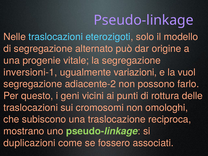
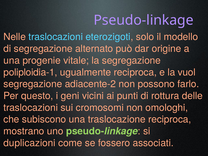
inversioni-1: inversioni-1 -> poliploidia-1 (30, 72)
ugualmente variazioni: variazioni -> reciproca (135, 72)
